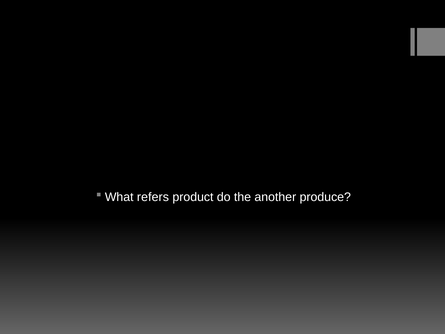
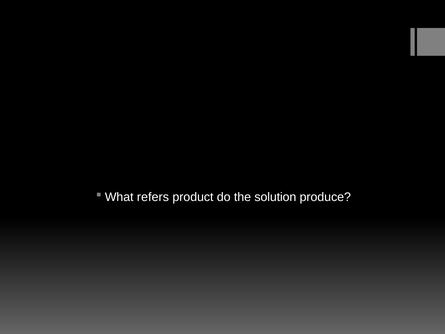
another: another -> solution (275, 197)
